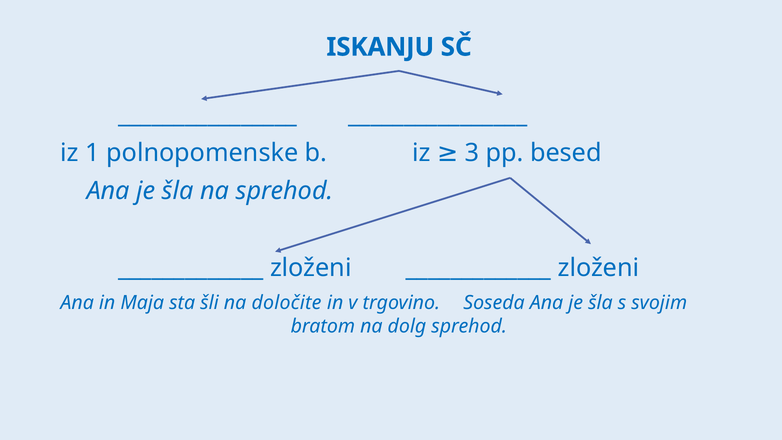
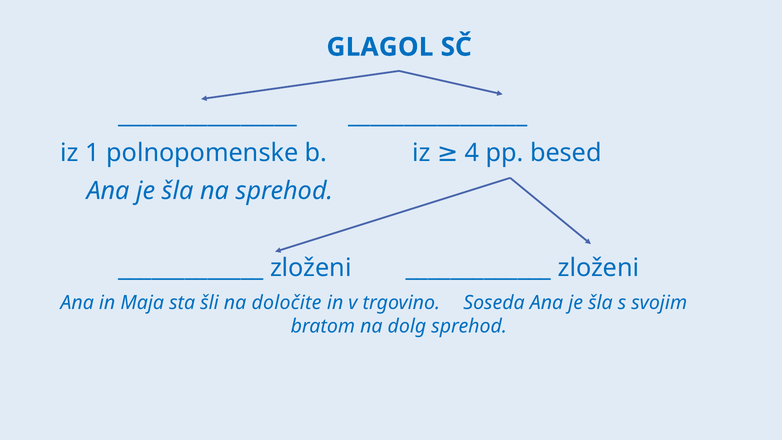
ISKANJU: ISKANJU -> GLAGOL (380, 47)
3: 3 -> 4 (472, 153)
